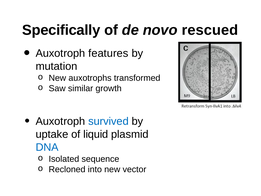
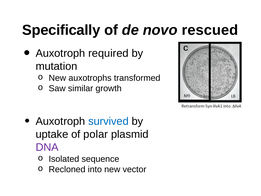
features: features -> required (108, 53)
liquid: liquid -> polar (96, 134)
DNA colour: blue -> purple (47, 147)
